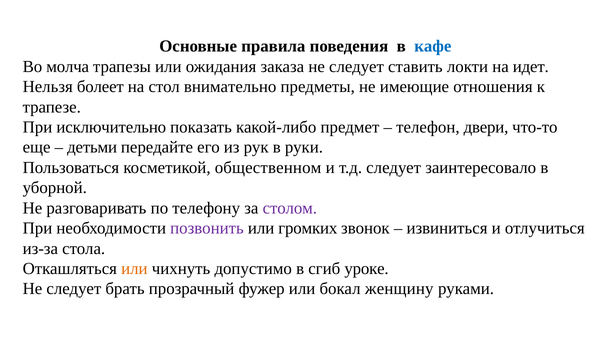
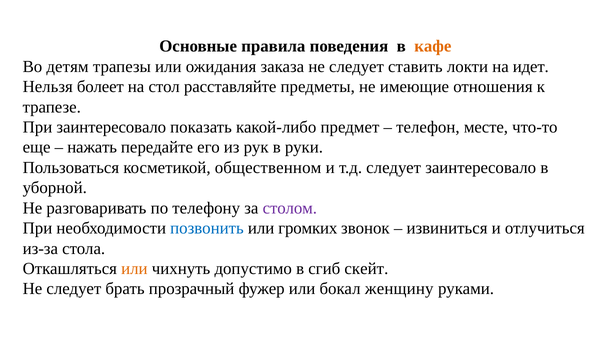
кафе colour: blue -> orange (433, 46)
молча: молча -> детям (68, 67)
внимательно: внимательно -> расставляйте (230, 87)
При исключительно: исключительно -> заинтересовало (111, 127)
двери: двери -> месте (486, 127)
детьми: детьми -> нажать (92, 147)
позвонить colour: purple -> blue (207, 228)
уроке: уроке -> скейт (366, 269)
